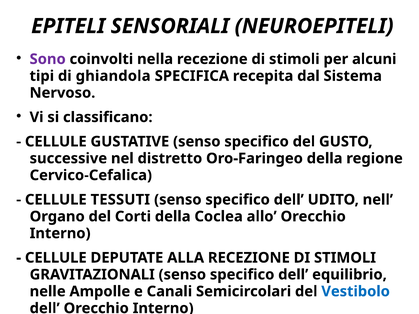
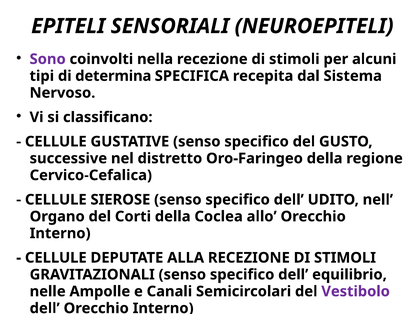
ghiandola: ghiandola -> determina (113, 76)
TESSUTI: TESSUTI -> SIEROSE (120, 200)
Vestibolo colour: blue -> purple (356, 292)
